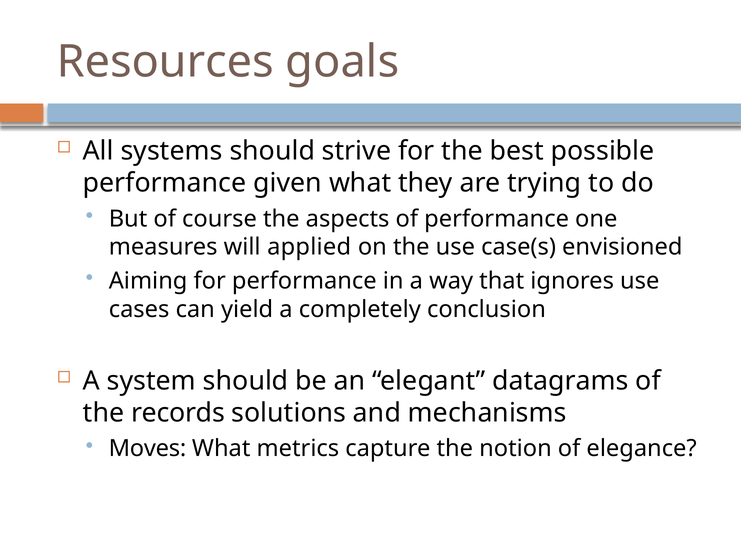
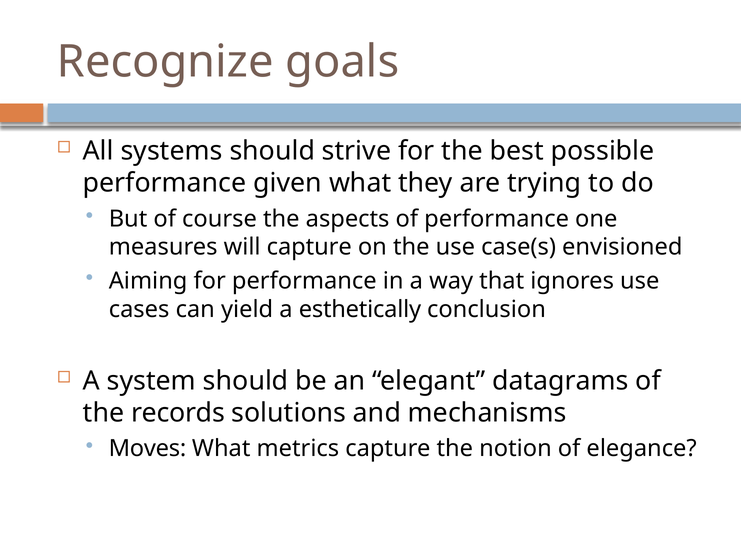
Resources: Resources -> Recognize (165, 62)
will applied: applied -> capture (309, 247)
completely: completely -> esthetically (360, 310)
